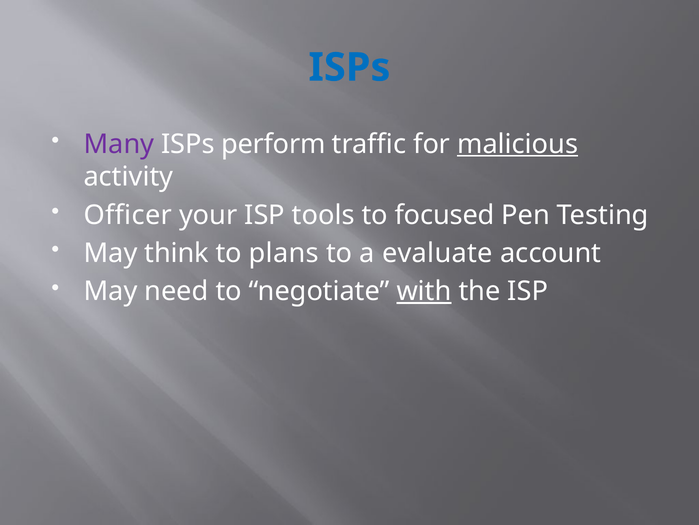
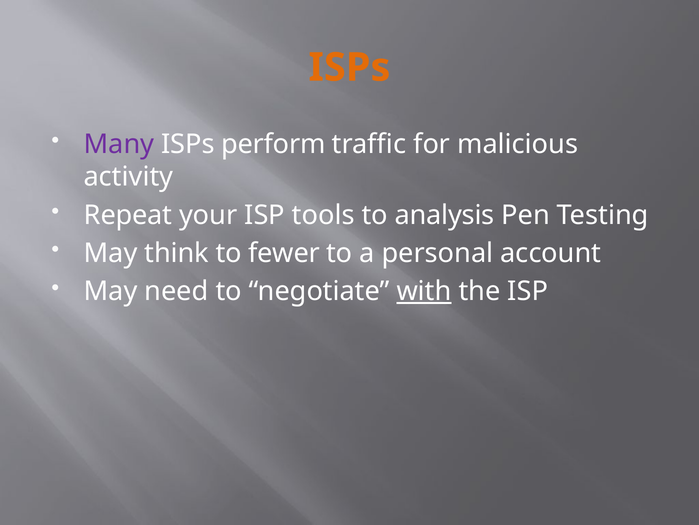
ISPs colour: blue -> orange (349, 67)
malicious underline: present -> none (518, 144)
Officer: Officer -> Repeat (128, 215)
focused: focused -> analysis (445, 215)
plans: plans -> fewer (284, 253)
evaluate: evaluate -> personal (437, 253)
